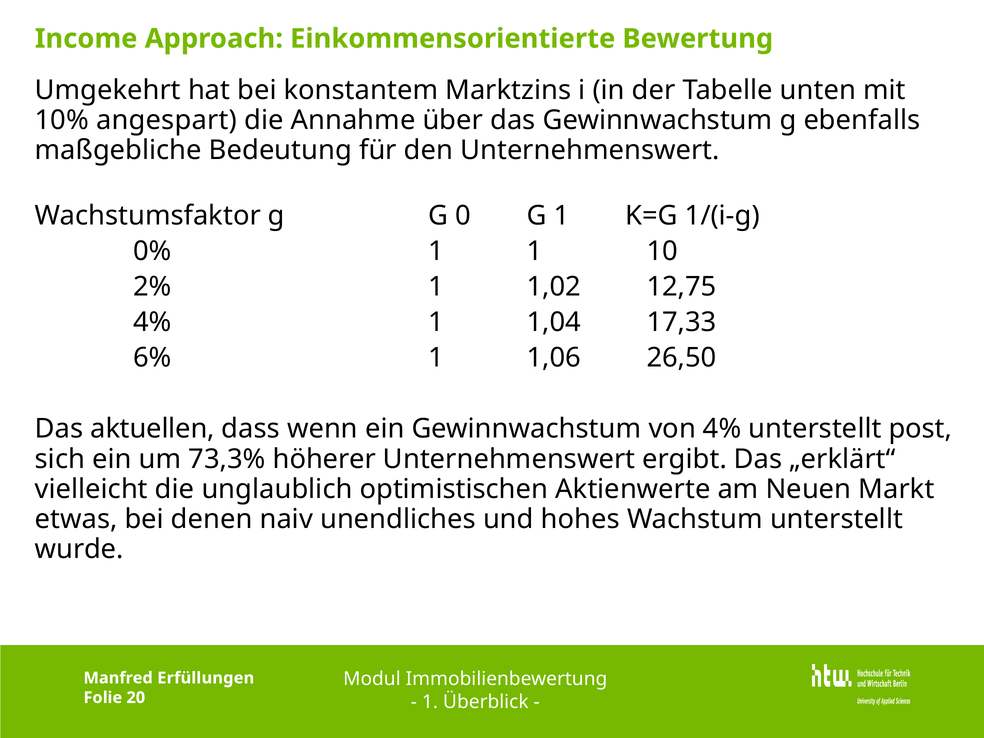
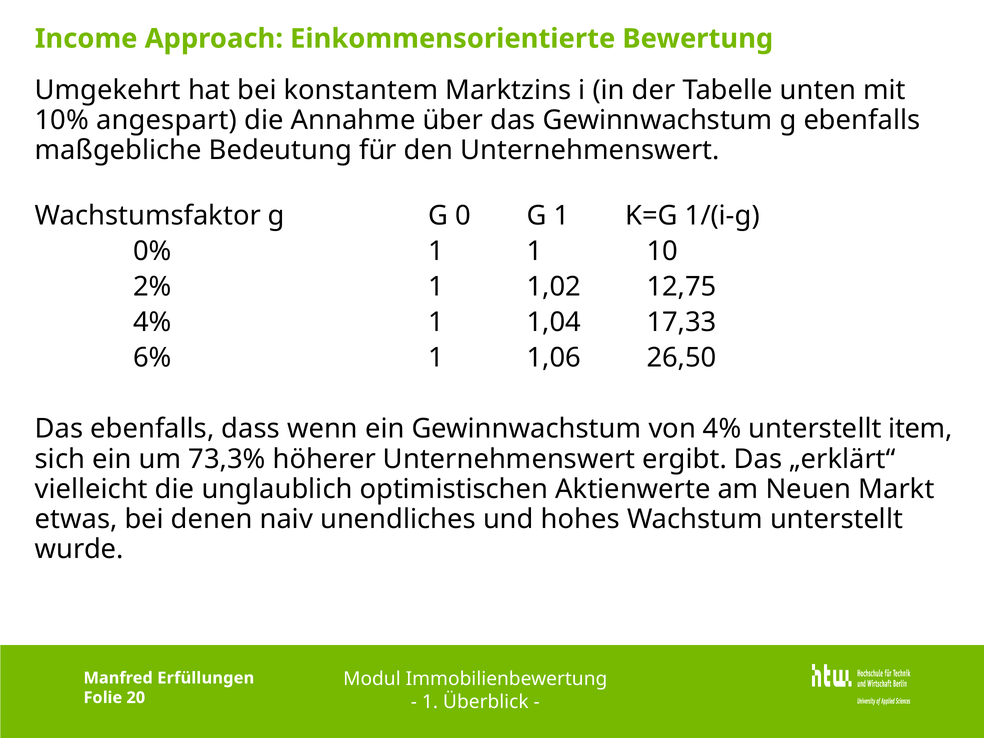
Das aktuellen: aktuellen -> ebenfalls (152, 429)
post: post -> item (920, 429)
